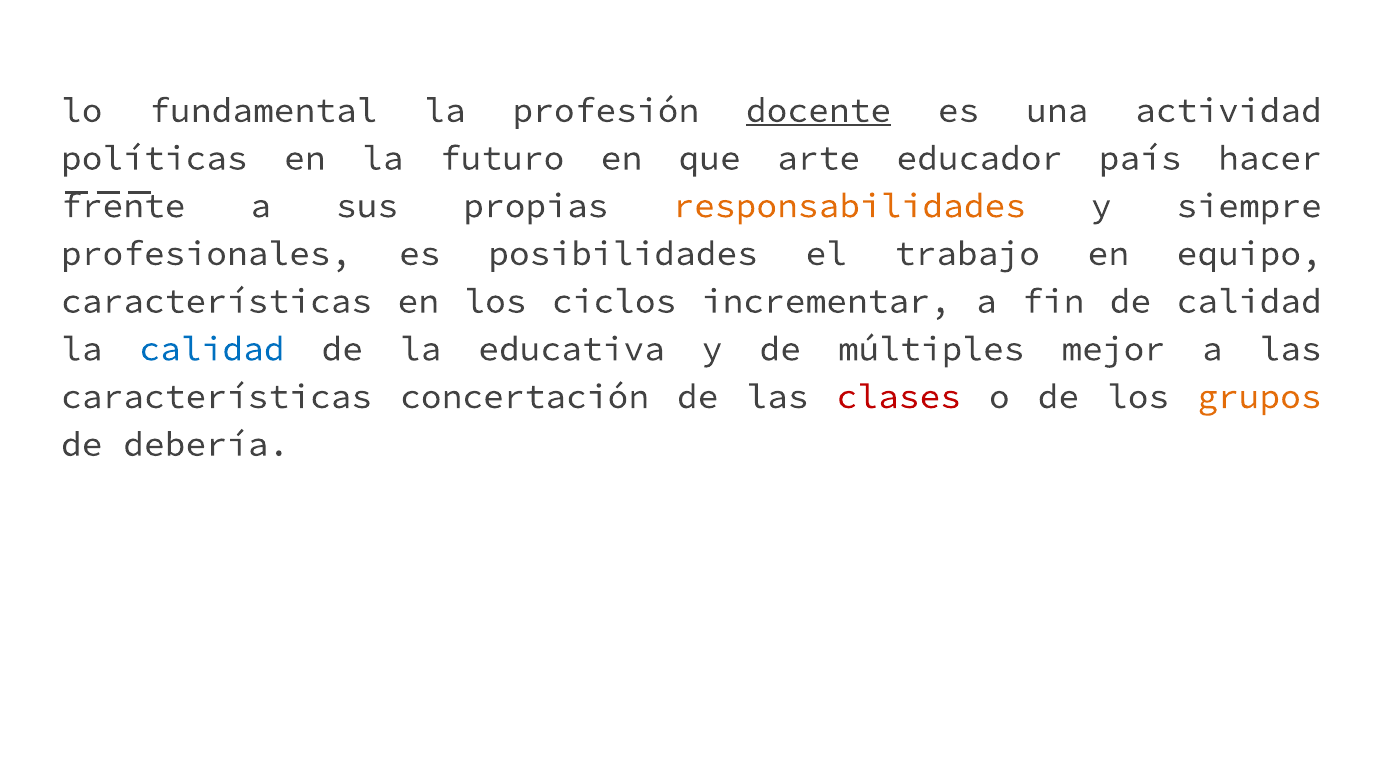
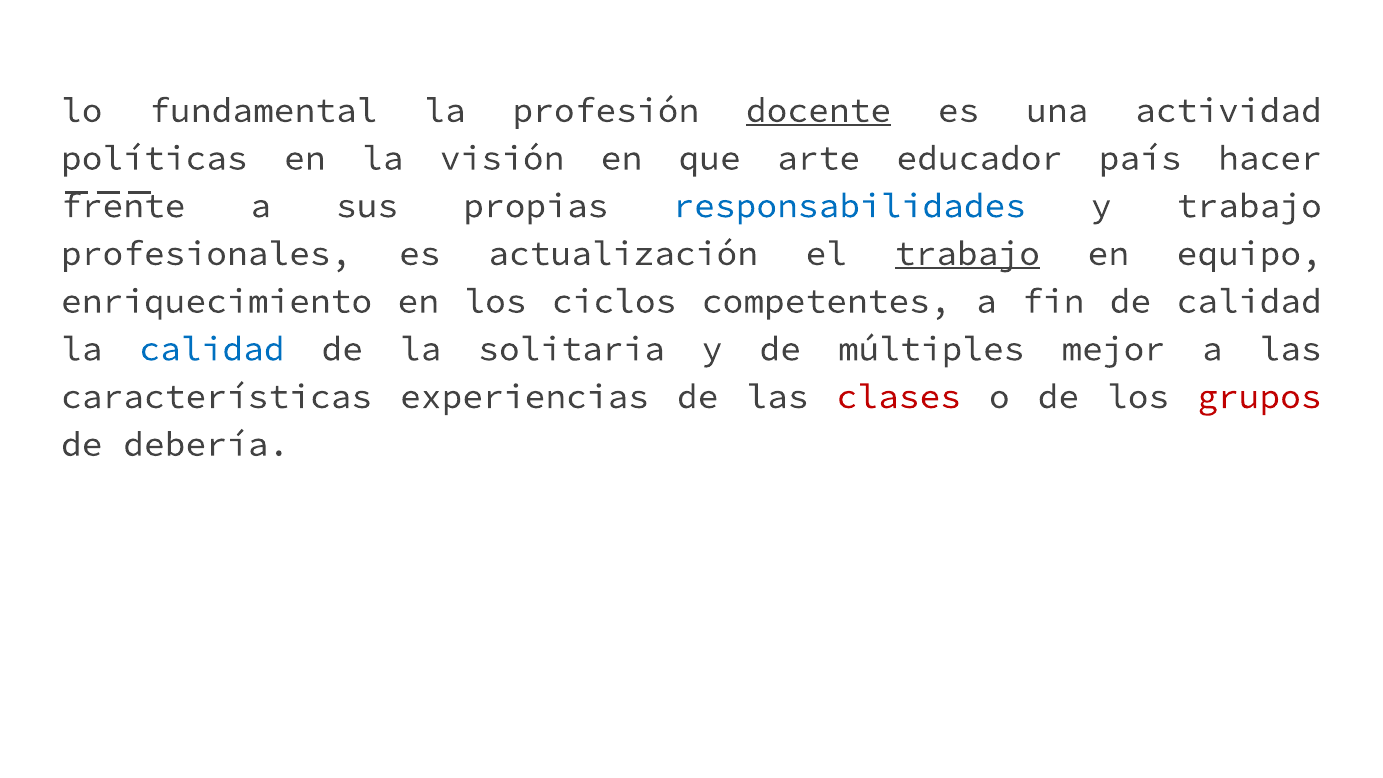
futuro: futuro -> visión (502, 158)
responsabilidades colour: orange -> blue (850, 206)
y siempre: siempre -> trabajo (1249, 206)
posibilidades: posibilidades -> actualización (623, 253)
trabajo underline: none -> present (967, 253)
características: características -> enriquecimiento (217, 301)
incrementar: incrementar -> competentes (826, 301)
educativa: educativa -> solitaria (572, 349)
concertación: concertación -> experiencias (525, 397)
grupos colour: orange -> red (1259, 397)
